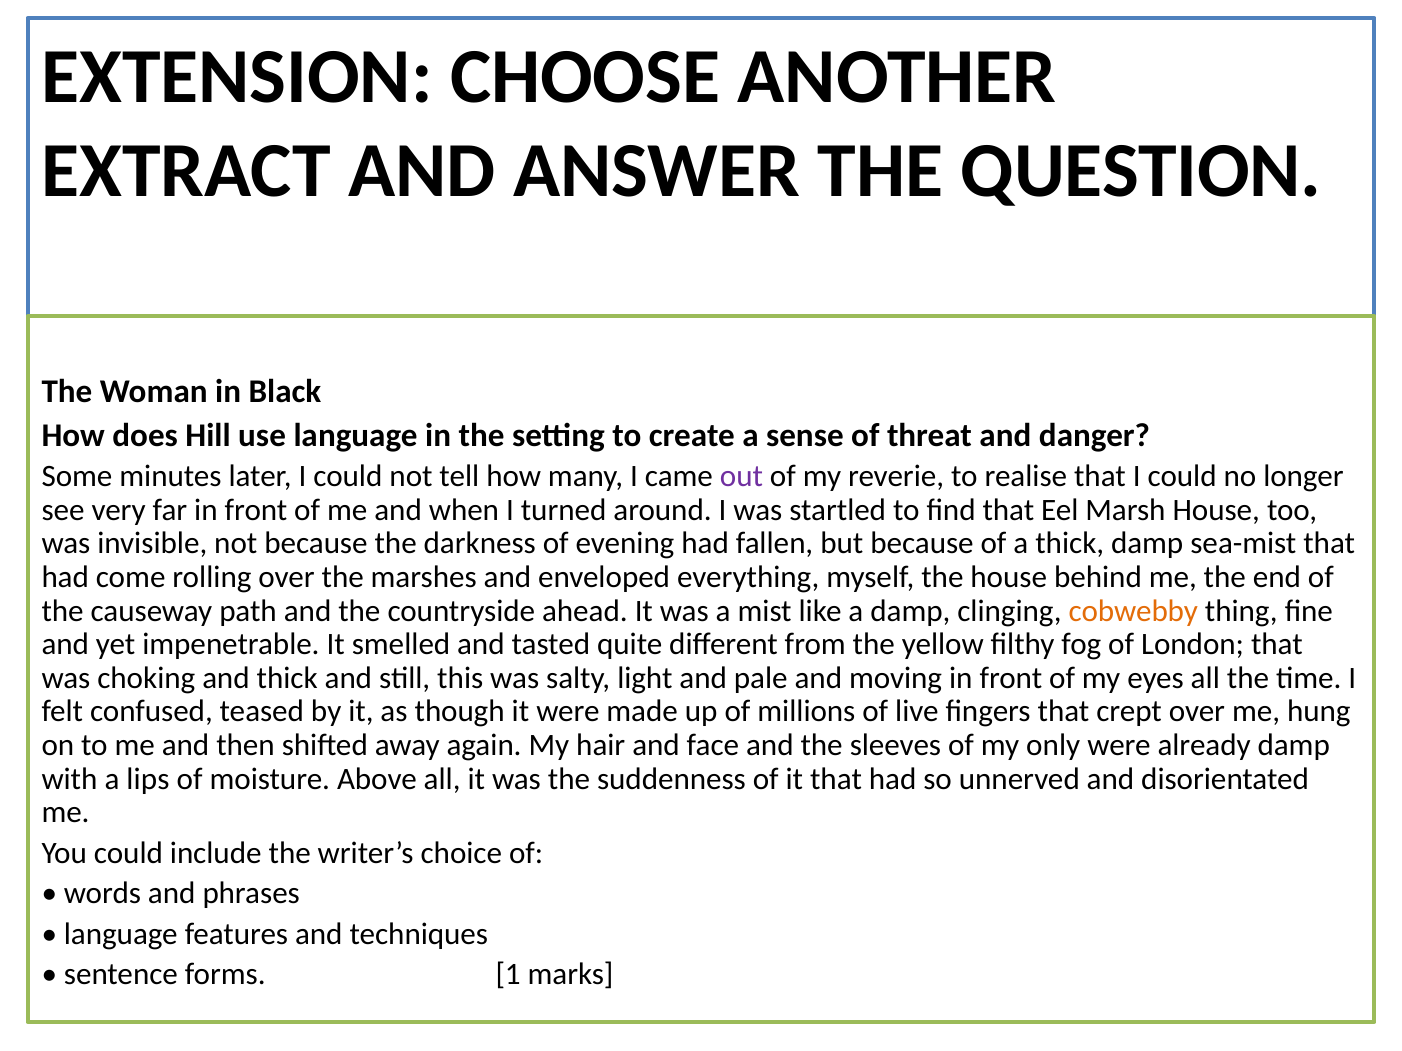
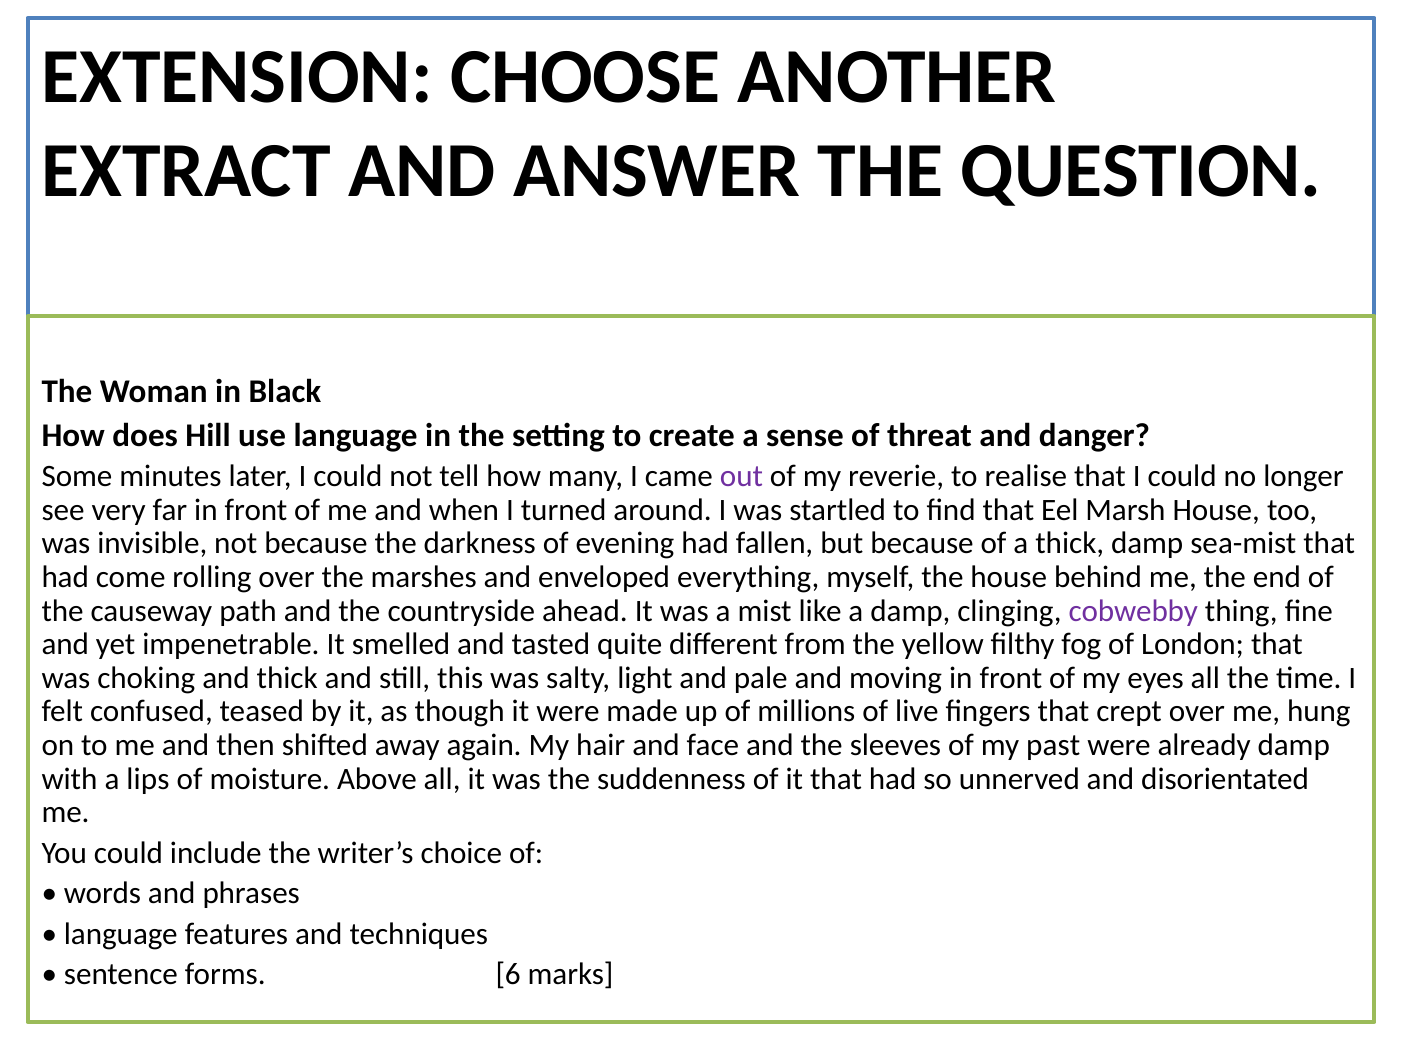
cobwebby colour: orange -> purple (1133, 611)
only: only -> past (1053, 746)
1: 1 -> 6 (508, 975)
